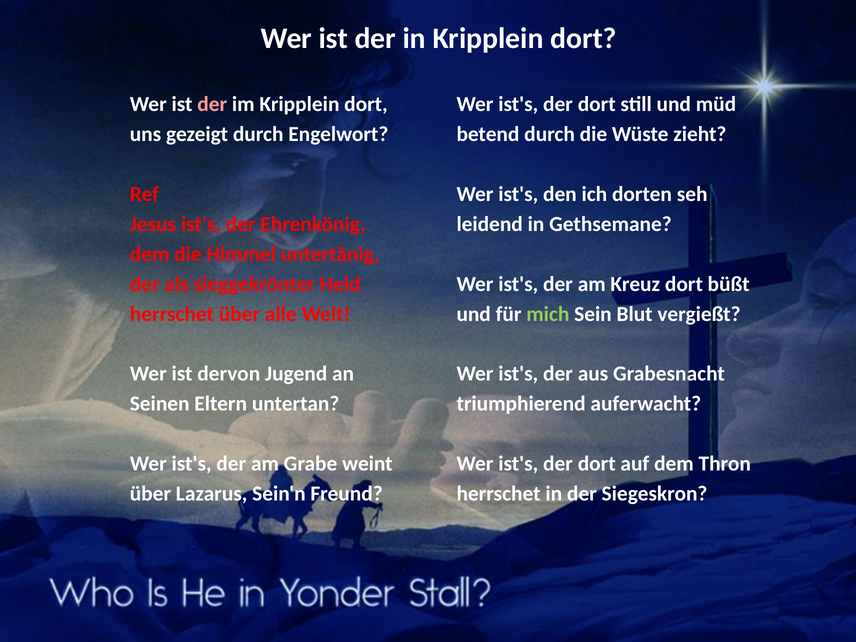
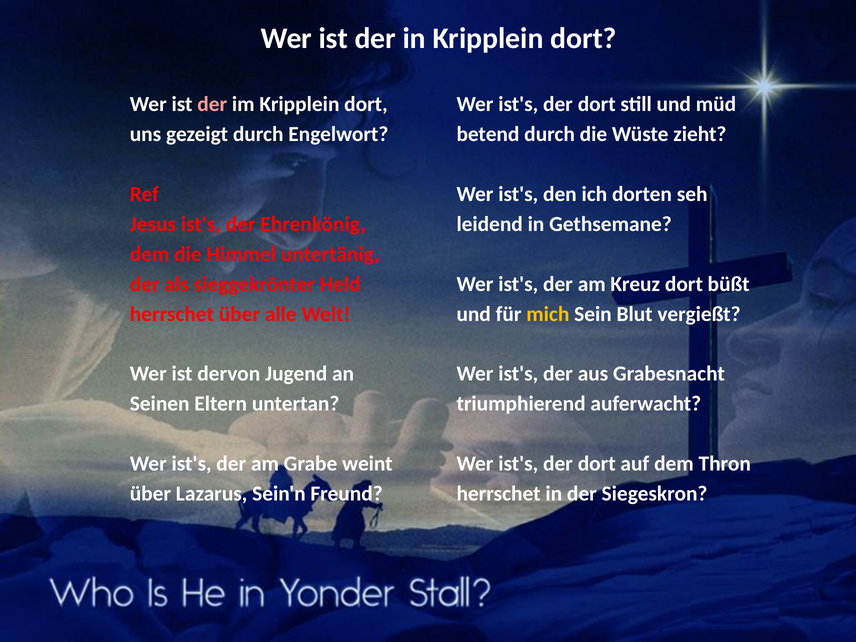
mich colour: light green -> yellow (548, 314)
